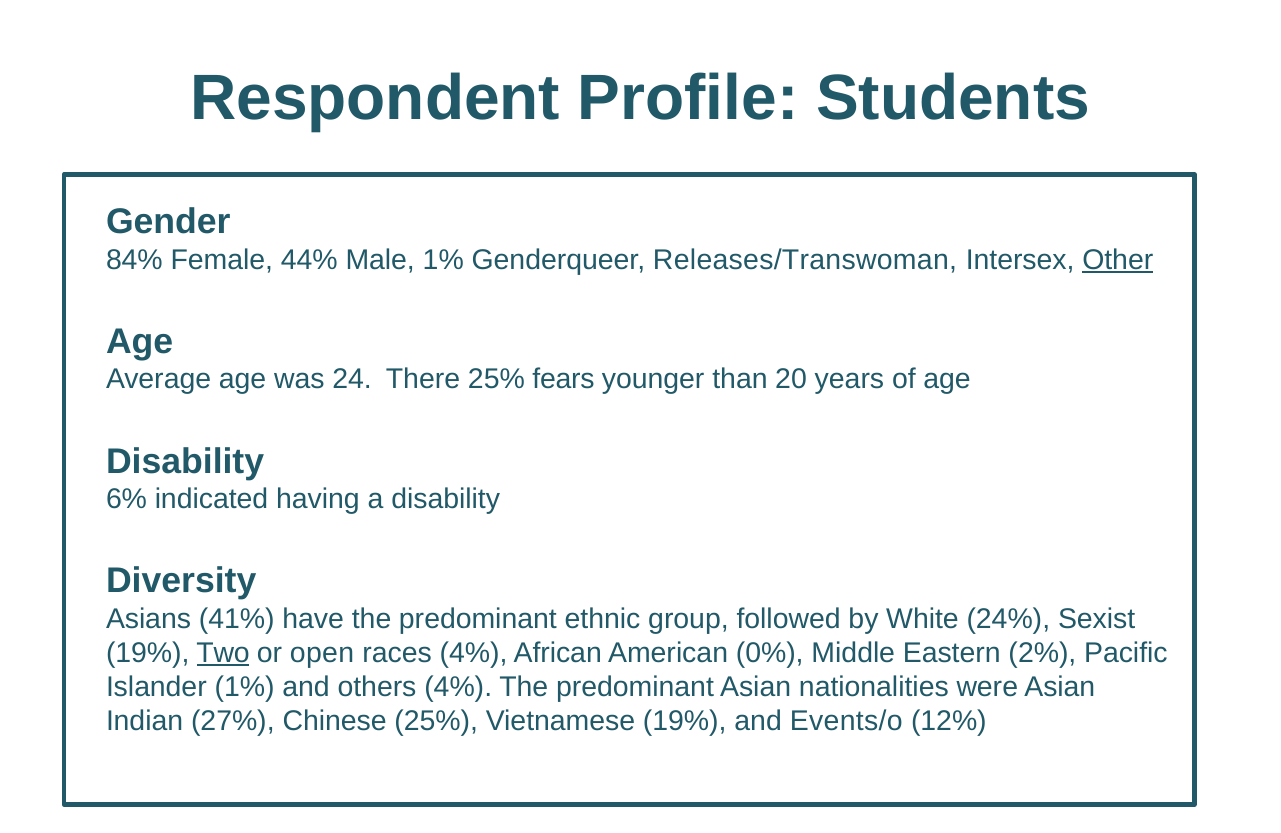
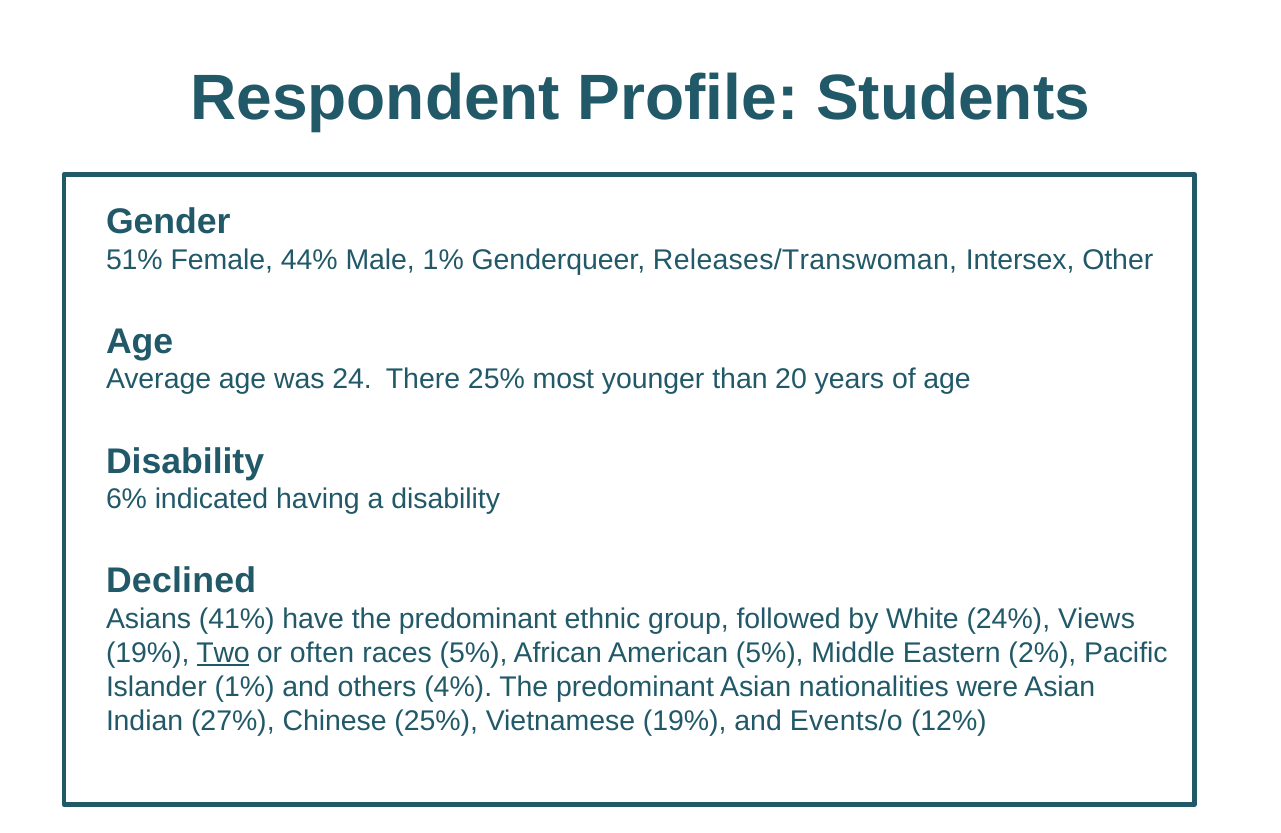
84%: 84% -> 51% (134, 260)
Other underline: present -> none (1118, 260)
fears: fears -> most (563, 379)
Diversity: Diversity -> Declined (181, 581)
Sexist: Sexist -> Views (1096, 619)
open: open -> often (322, 653)
races 4%: 4% -> 5% (473, 653)
American 0%: 0% -> 5% (770, 653)
